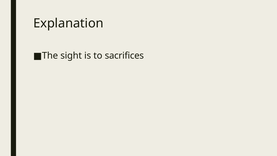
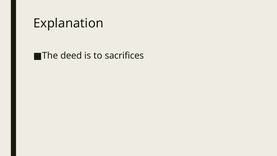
sight: sight -> deed (71, 56)
